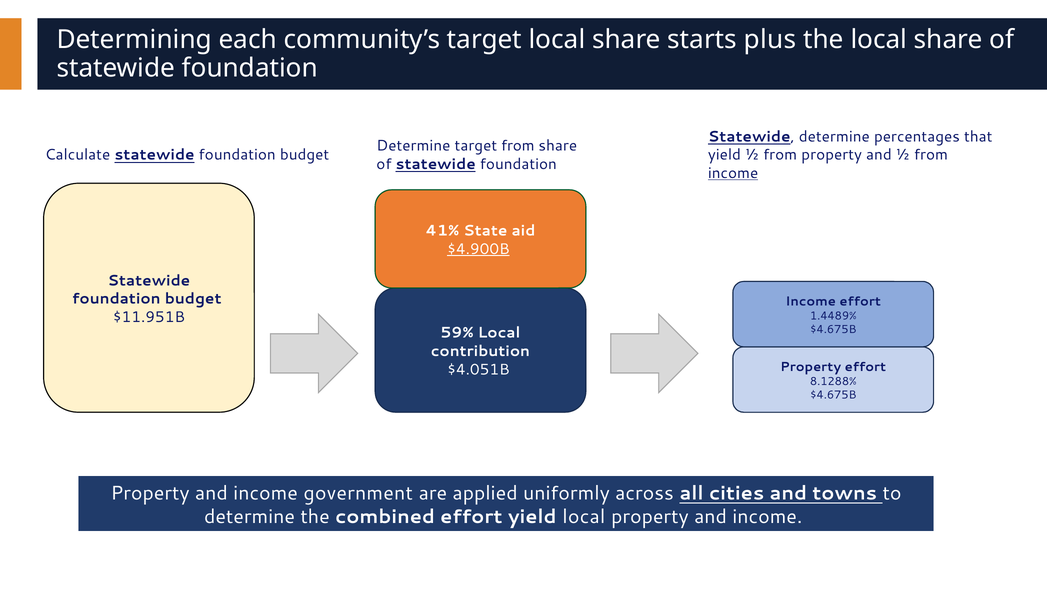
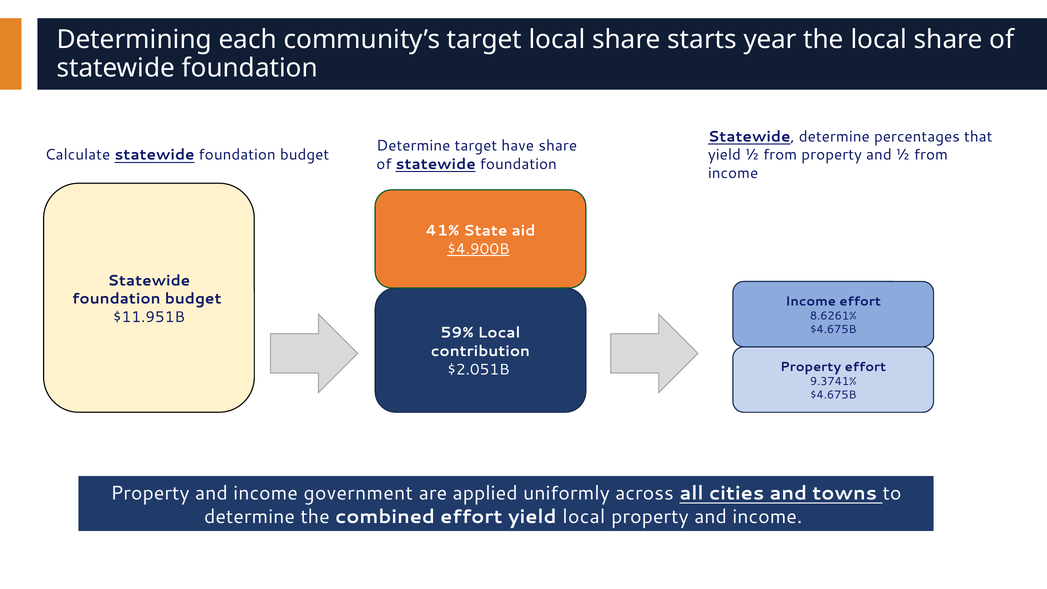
plus: plus -> year (770, 40)
target from: from -> have (518, 146)
income underline: present -> none (733, 173)
1.4489%: 1.4489% -> 8.6261% (833, 316)
$4.051B: $4.051B -> $2.051B (478, 369)
8.1288%: 8.1288% -> 9.3741% (833, 381)
